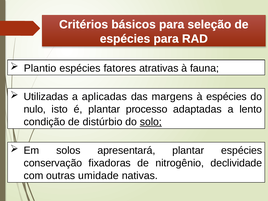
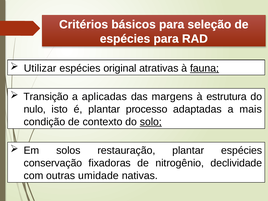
Plantio: Plantio -> Utilizar (40, 68)
fatores: fatores -> original (120, 68)
fauna underline: none -> present (205, 68)
Utilizadas: Utilizadas -> Transição (46, 97)
à espécies: espécies -> estrutura (227, 97)
lento: lento -> mais (251, 109)
distúrbio: distúrbio -> contexto (103, 122)
apresentará: apresentará -> restauração (126, 151)
